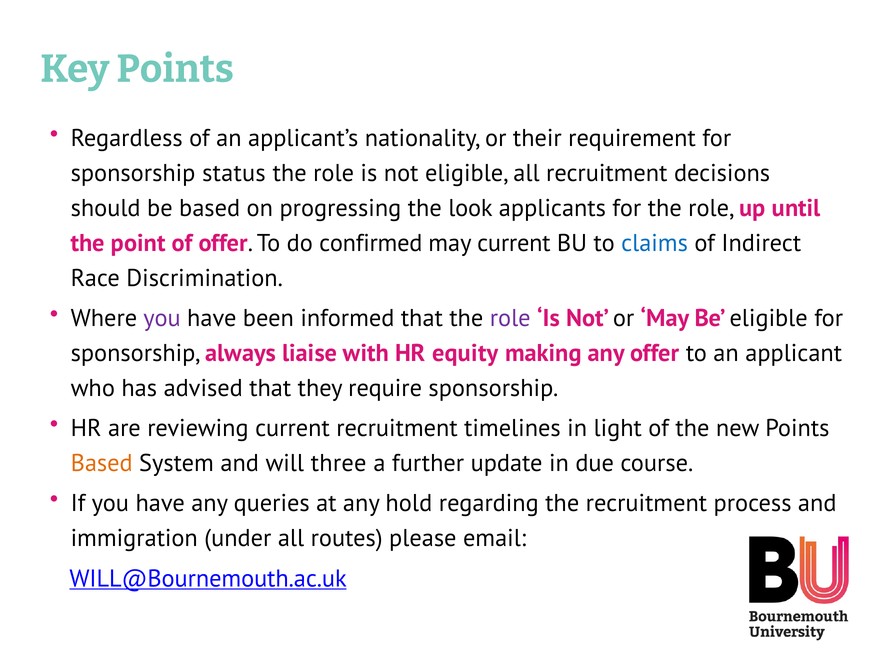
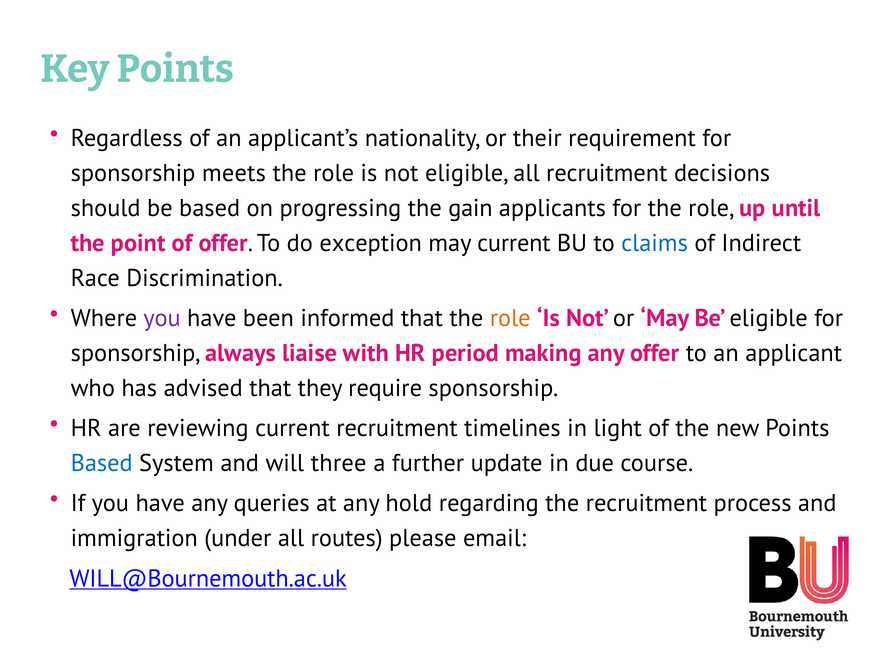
status: status -> meets (234, 173)
look: look -> gain (470, 208)
confirmed: confirmed -> exception (371, 243)
role colour: purple -> orange (510, 318)
equity: equity -> period (465, 353)
Based colour: orange -> blue (102, 463)
